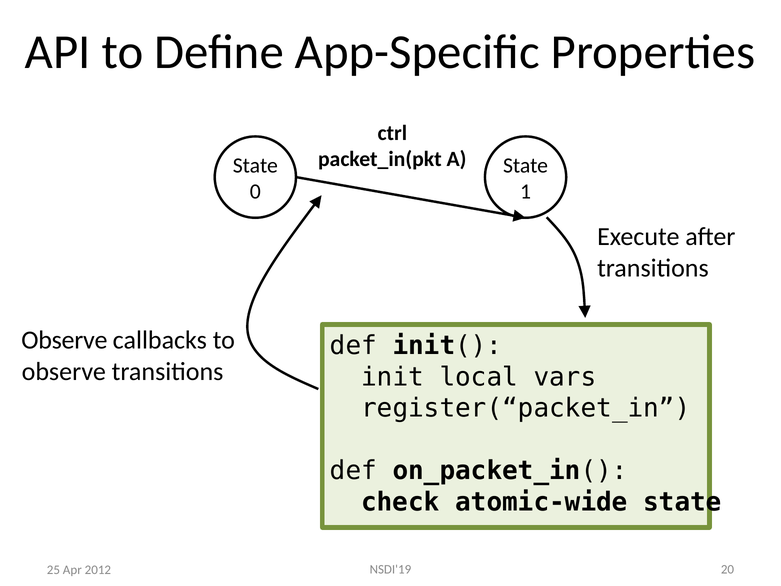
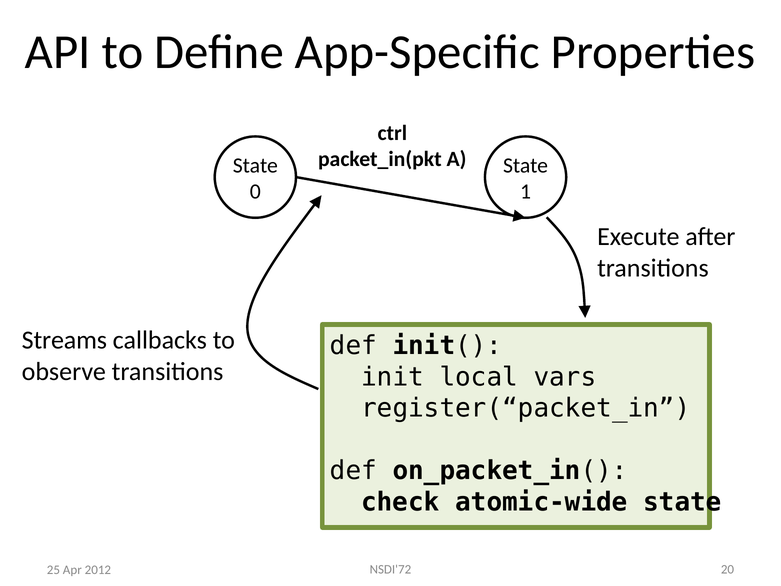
Observe: Observe -> Streams (64, 340)
NSDI'19: NSDI'19 -> NSDI'72 (390, 569)
